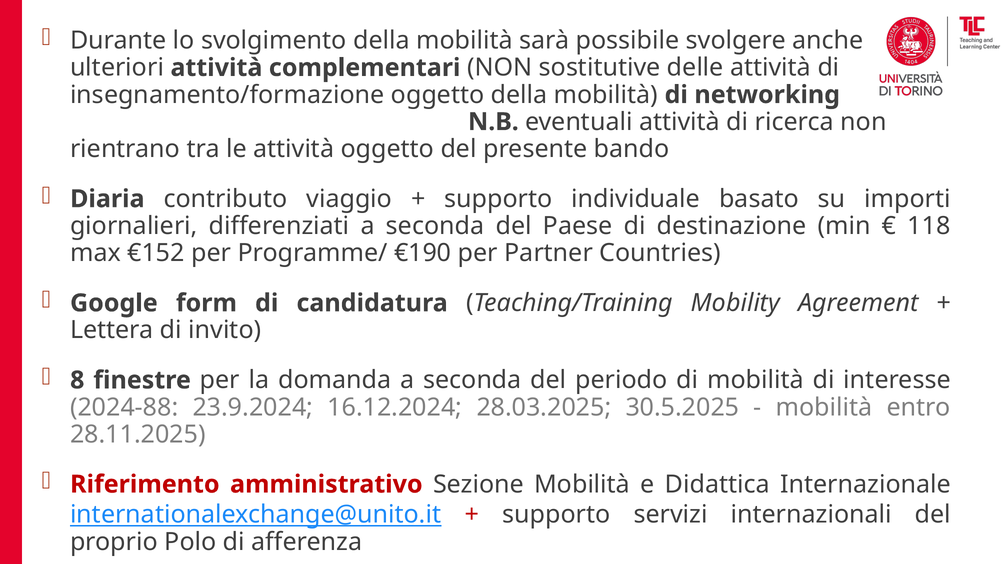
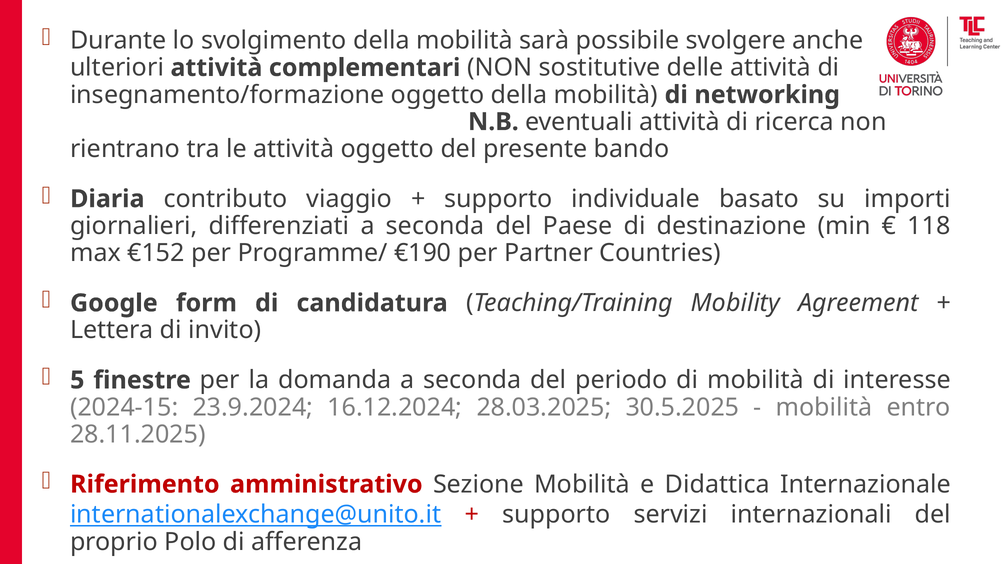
8: 8 -> 5 (77, 380)
2024-88: 2024-88 -> 2024-15 (124, 407)
